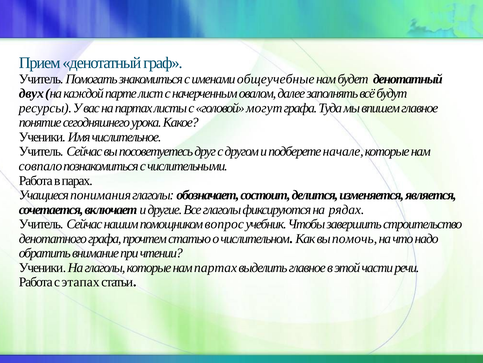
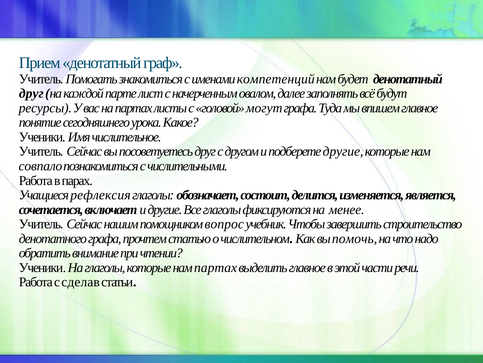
общеучебные: общеучебные -> компетенций (276, 79)
двух: двух -> друг (31, 93)
подберете начале: начале -> другие (343, 151)
понимания: понимания -> рефлексия (100, 195)
рядах: рядах -> менее (347, 209)
этапах: этапах -> сделав (81, 282)
